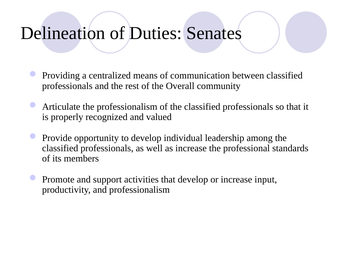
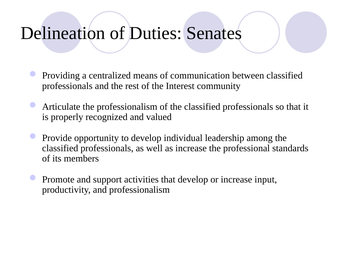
Overall: Overall -> Interest (180, 86)
